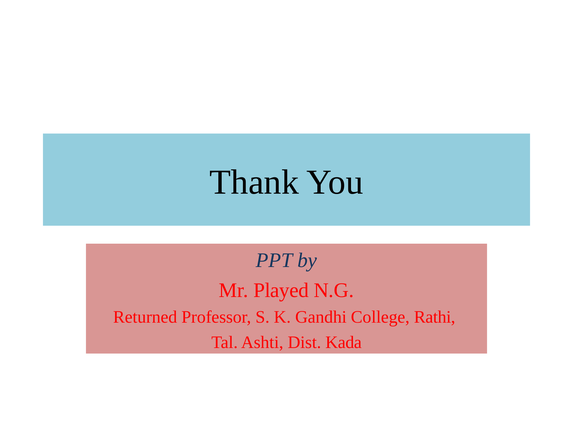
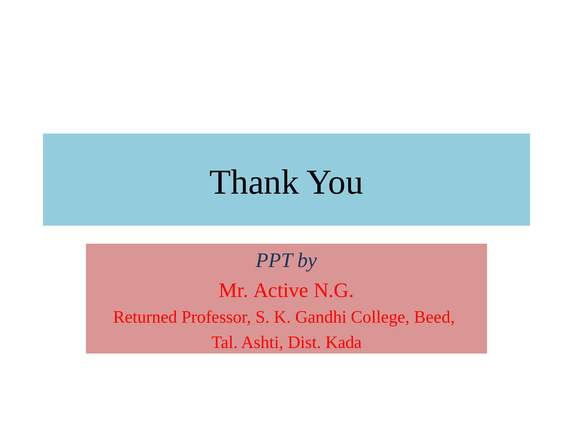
Played: Played -> Active (281, 290)
Rathi: Rathi -> Beed (434, 317)
